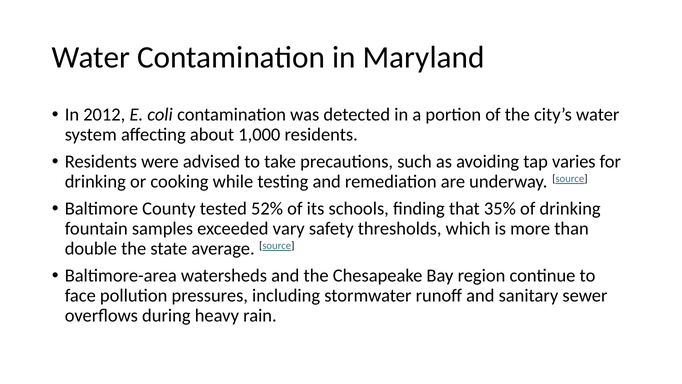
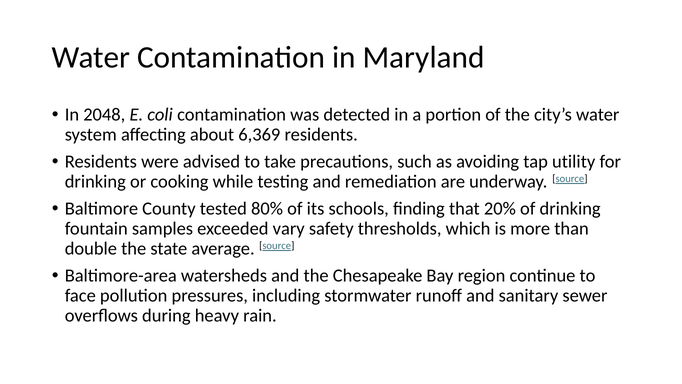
2012: 2012 -> 2048 (104, 115)
1,000: 1,000 -> 6,369 (259, 134)
varies: varies -> utility (574, 162)
52%: 52% -> 80% (267, 208)
35%: 35% -> 20% (500, 208)
